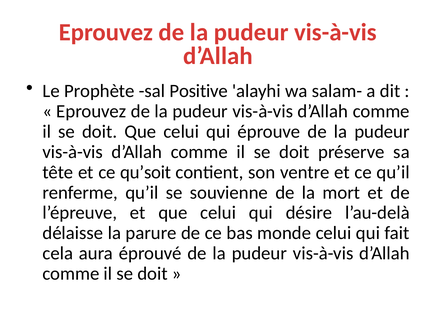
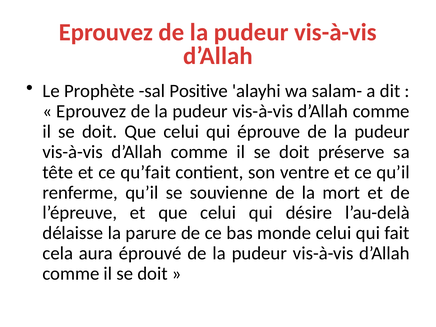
qu’soit: qu’soit -> qu’fait (146, 172)
